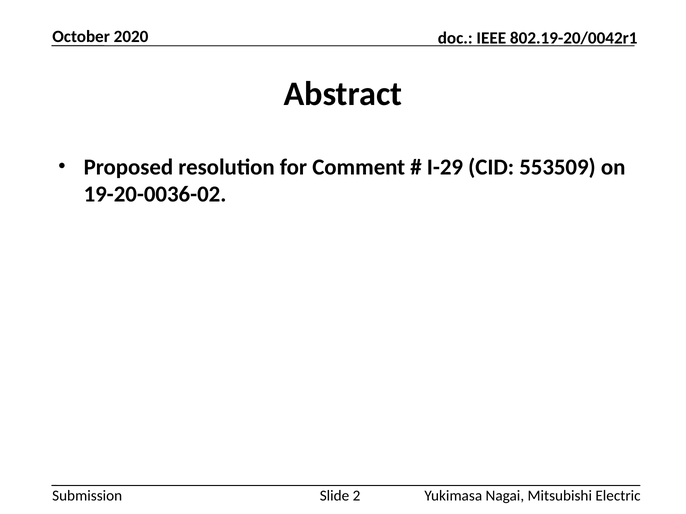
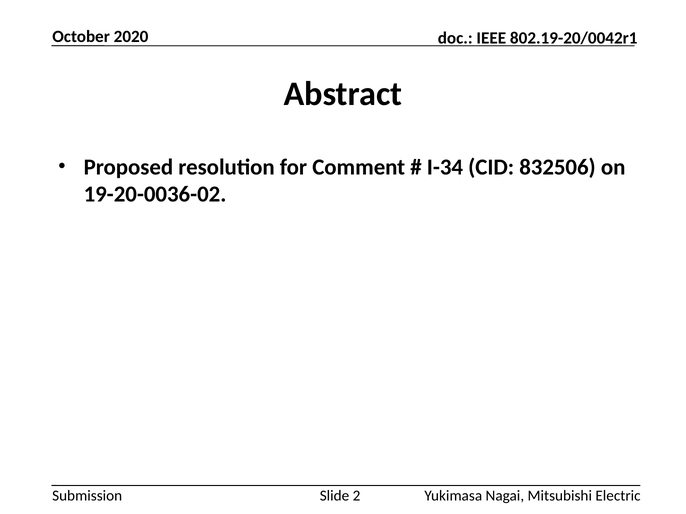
I-29: I-29 -> I-34 (445, 167)
553509: 553509 -> 832506 (557, 167)
